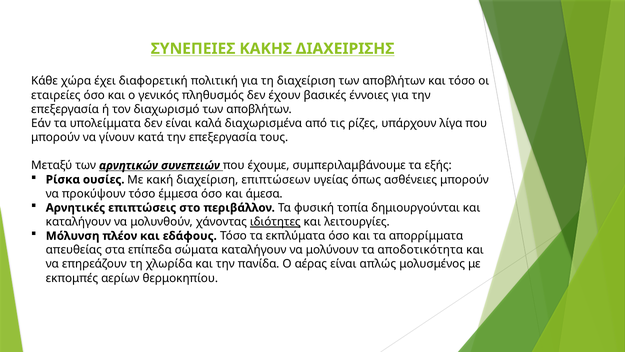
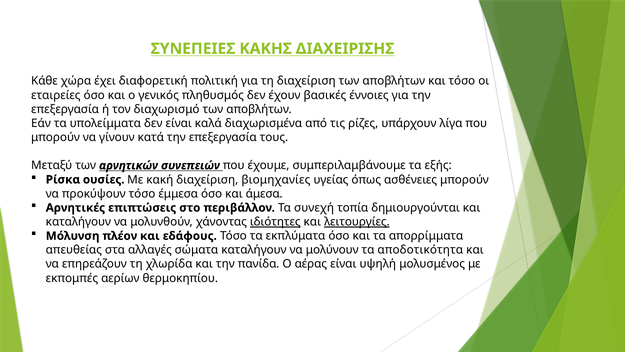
επιπτώσεων: επιπτώσεων -> βιομηχανίες (276, 179)
φυσική: φυσική -> συνεχή (314, 208)
λειτουργίες underline: none -> present (357, 222)
επίπεδα: επίπεδα -> αλλαγές (150, 250)
απλώς: απλώς -> υψηλή (378, 264)
